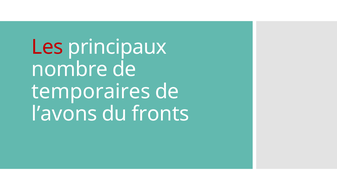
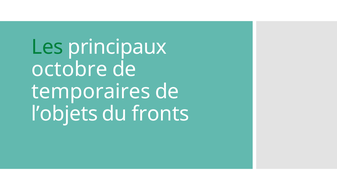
Les colour: red -> green (47, 47)
nombre: nombre -> octobre (69, 69)
l’avons: l’avons -> l’objets (64, 114)
